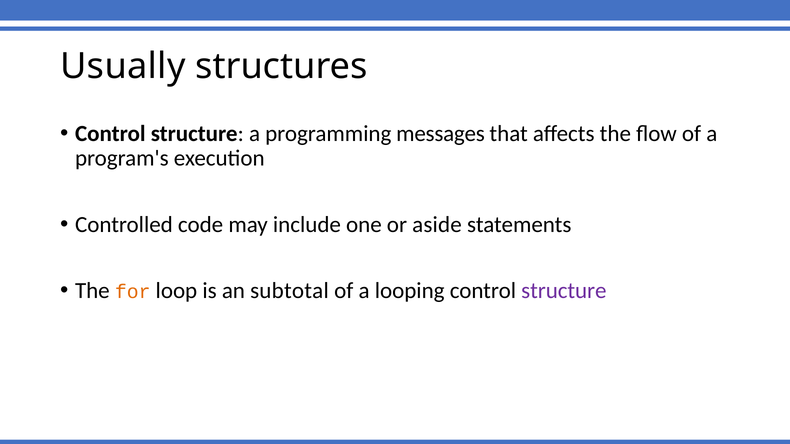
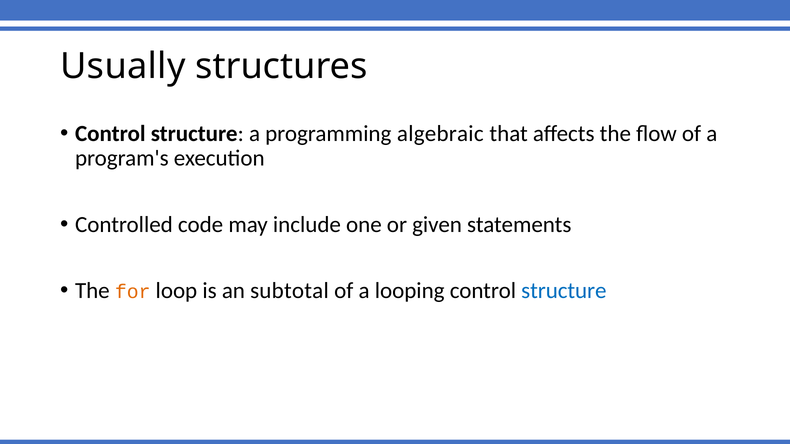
messages: messages -> algebraic (440, 134)
aside: aside -> given (437, 225)
structure colour: purple -> blue (564, 291)
